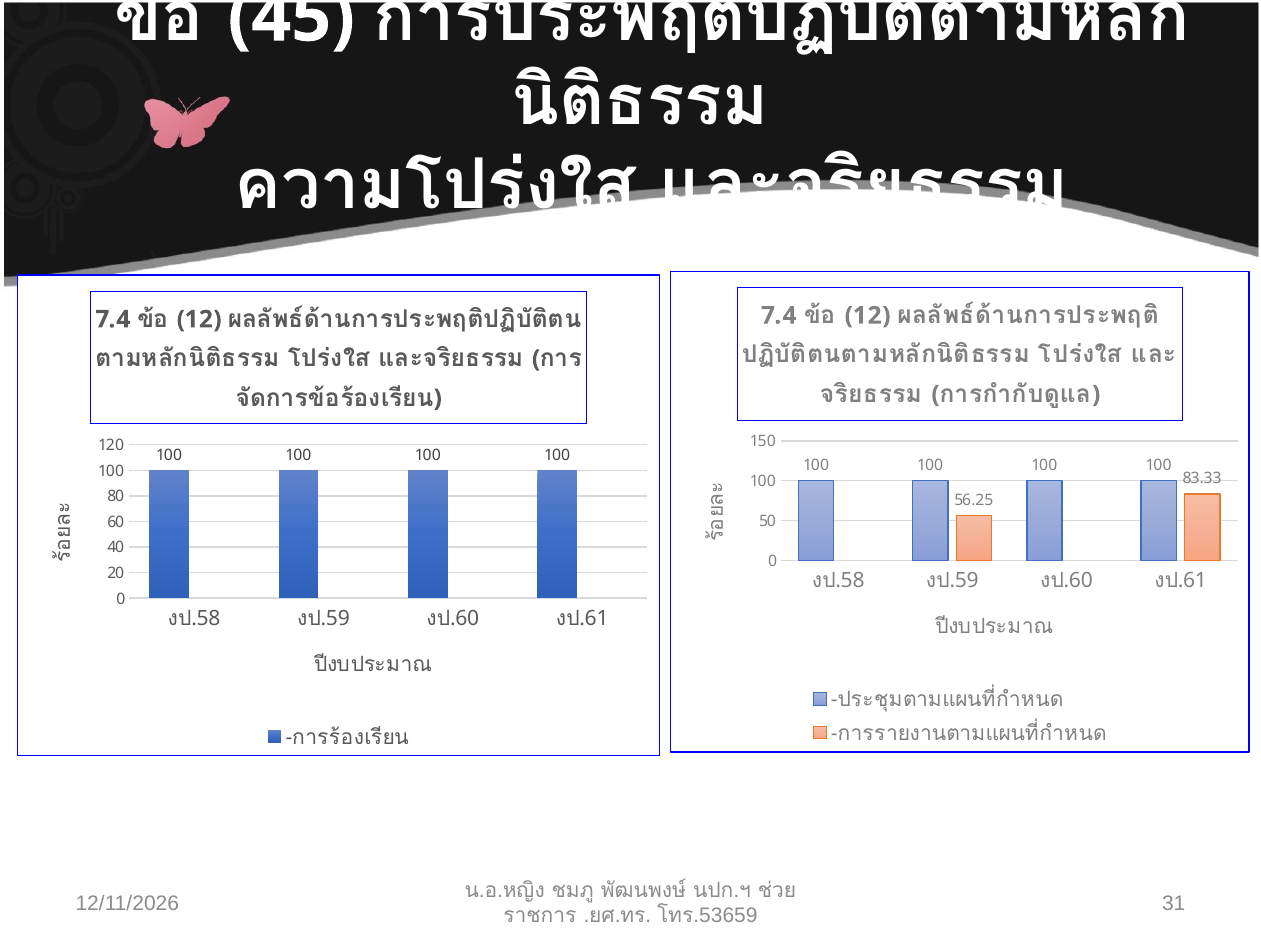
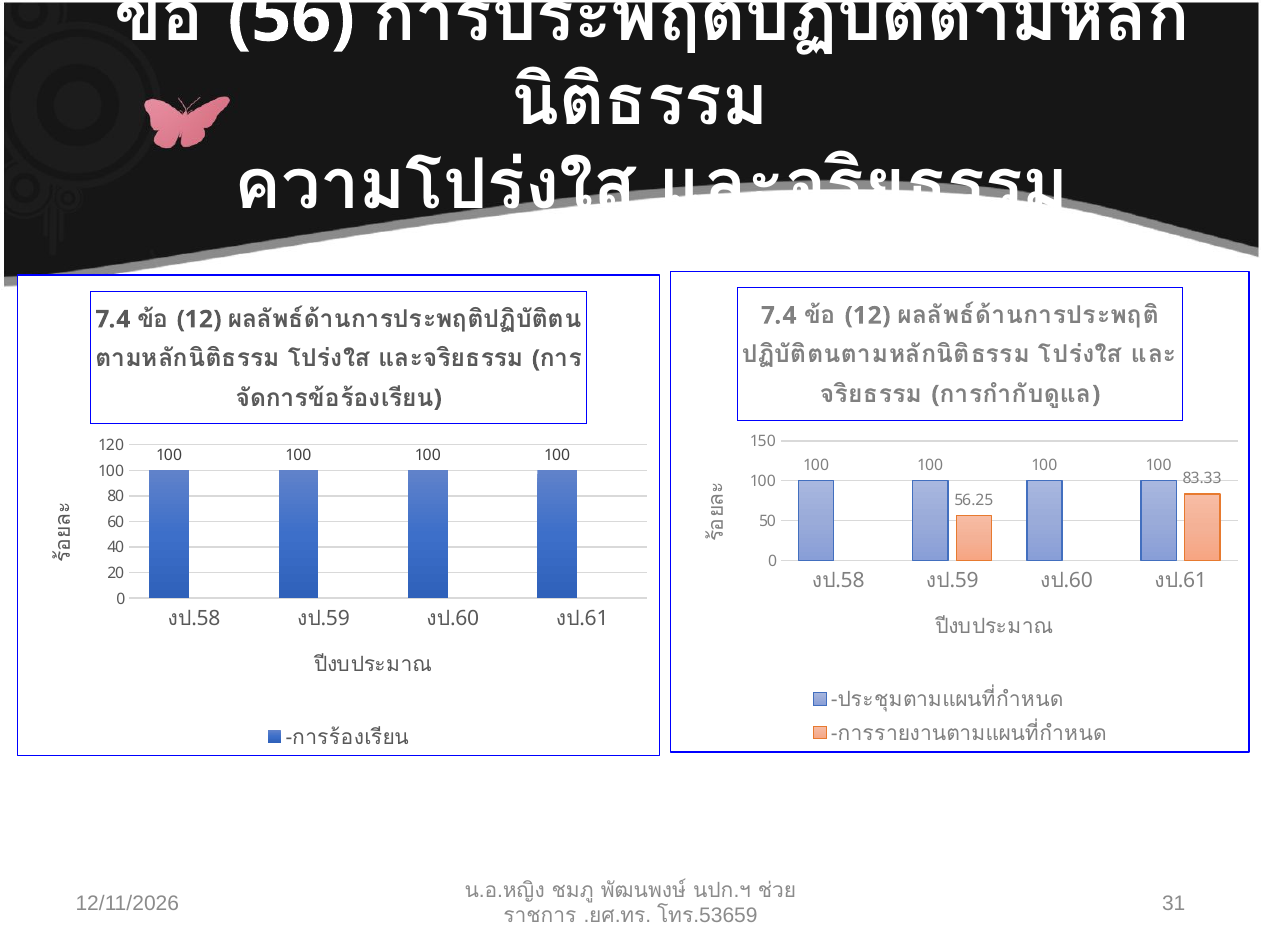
45: 45 -> 56 (291, 17)
